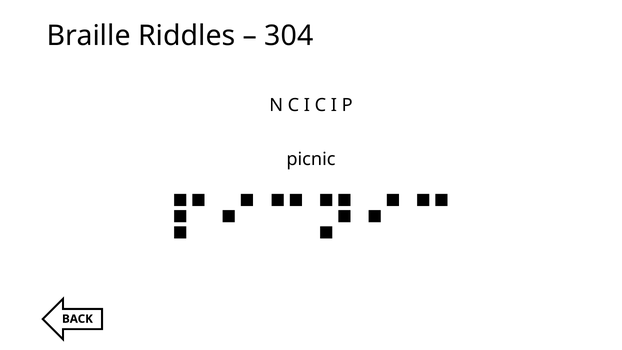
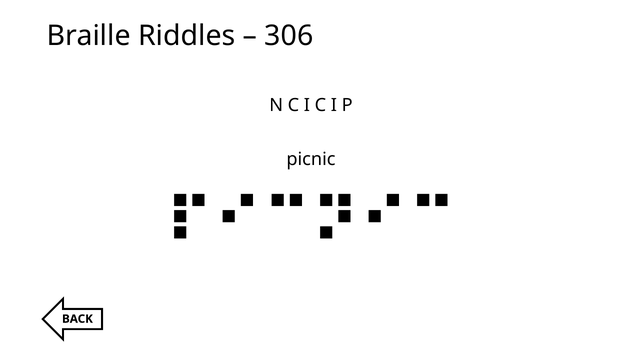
304: 304 -> 306 (289, 36)
